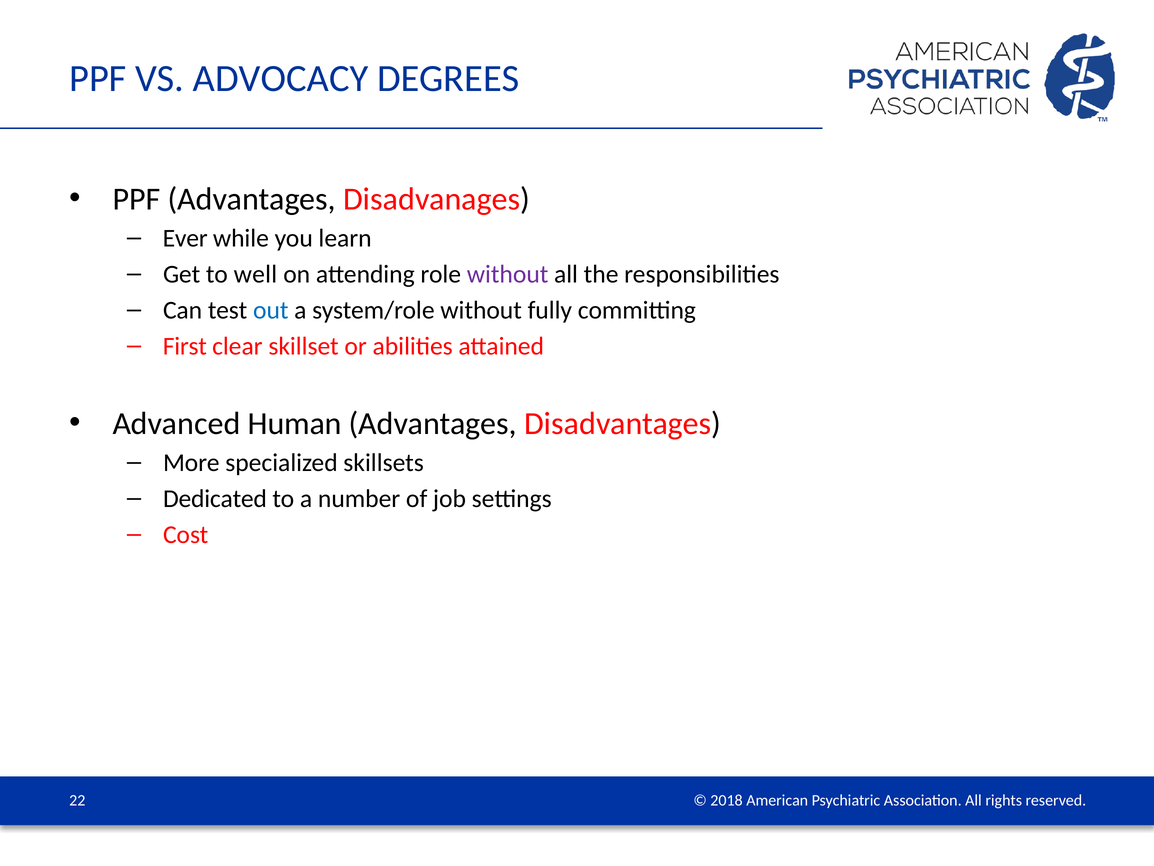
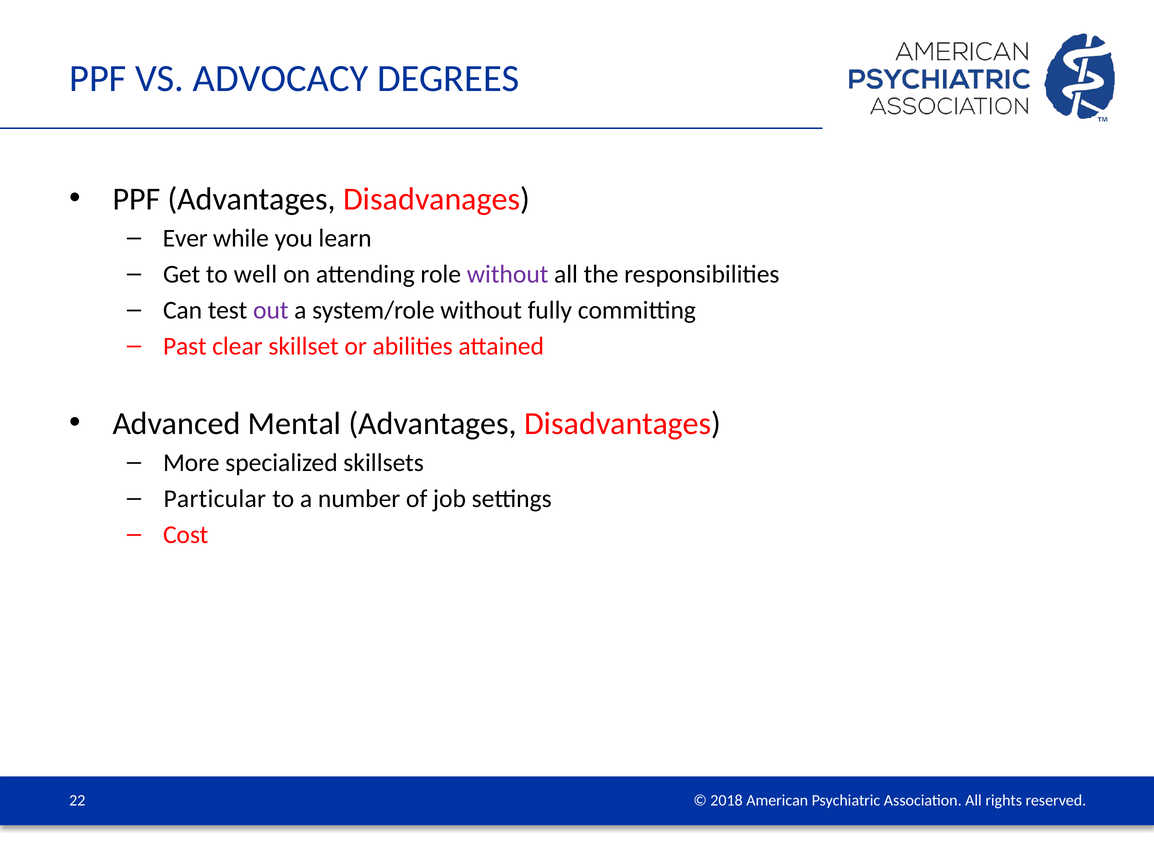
out colour: blue -> purple (271, 310)
First: First -> Past (185, 346)
Human: Human -> Mental (295, 423)
Dedicated: Dedicated -> Particular (215, 499)
